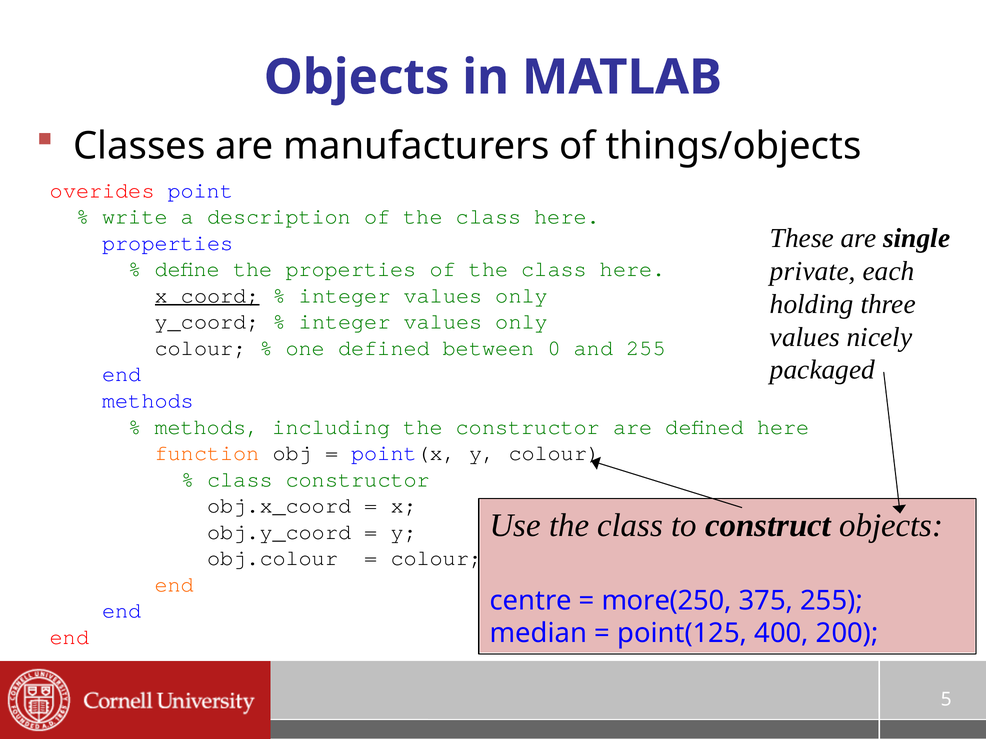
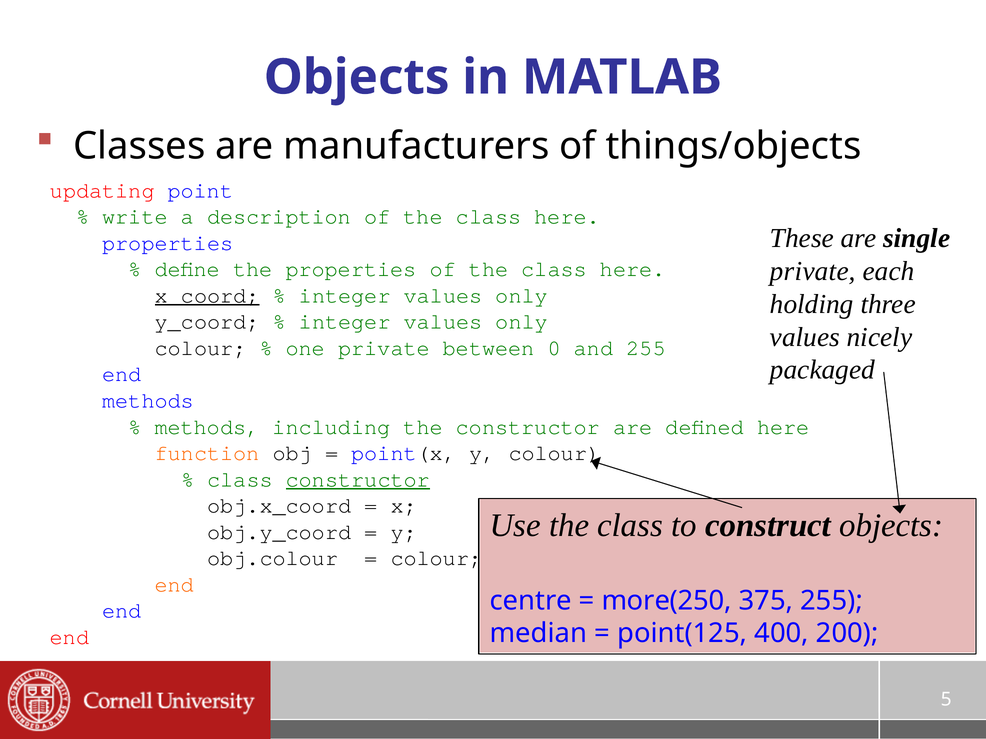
overides: overides -> updating (102, 191)
one defined: defined -> private (384, 348)
constructor underline: none -> present (358, 480)
